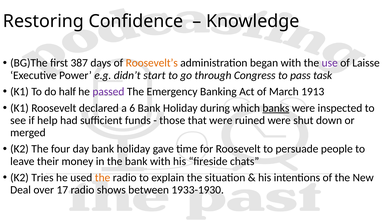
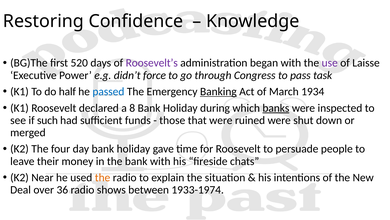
387: 387 -> 520 (79, 63)
Roosevelt’s colour: orange -> purple (152, 63)
start: start -> force (154, 75)
passed colour: purple -> blue (108, 91)
Banking underline: none -> present (218, 91)
1913: 1913 -> 1934 (313, 91)
6: 6 -> 8 (132, 108)
help: help -> such (47, 120)
Tries: Tries -> Near (42, 177)
17: 17 -> 36 (62, 189)
1933-1930: 1933-1930 -> 1933-1974 (198, 189)
